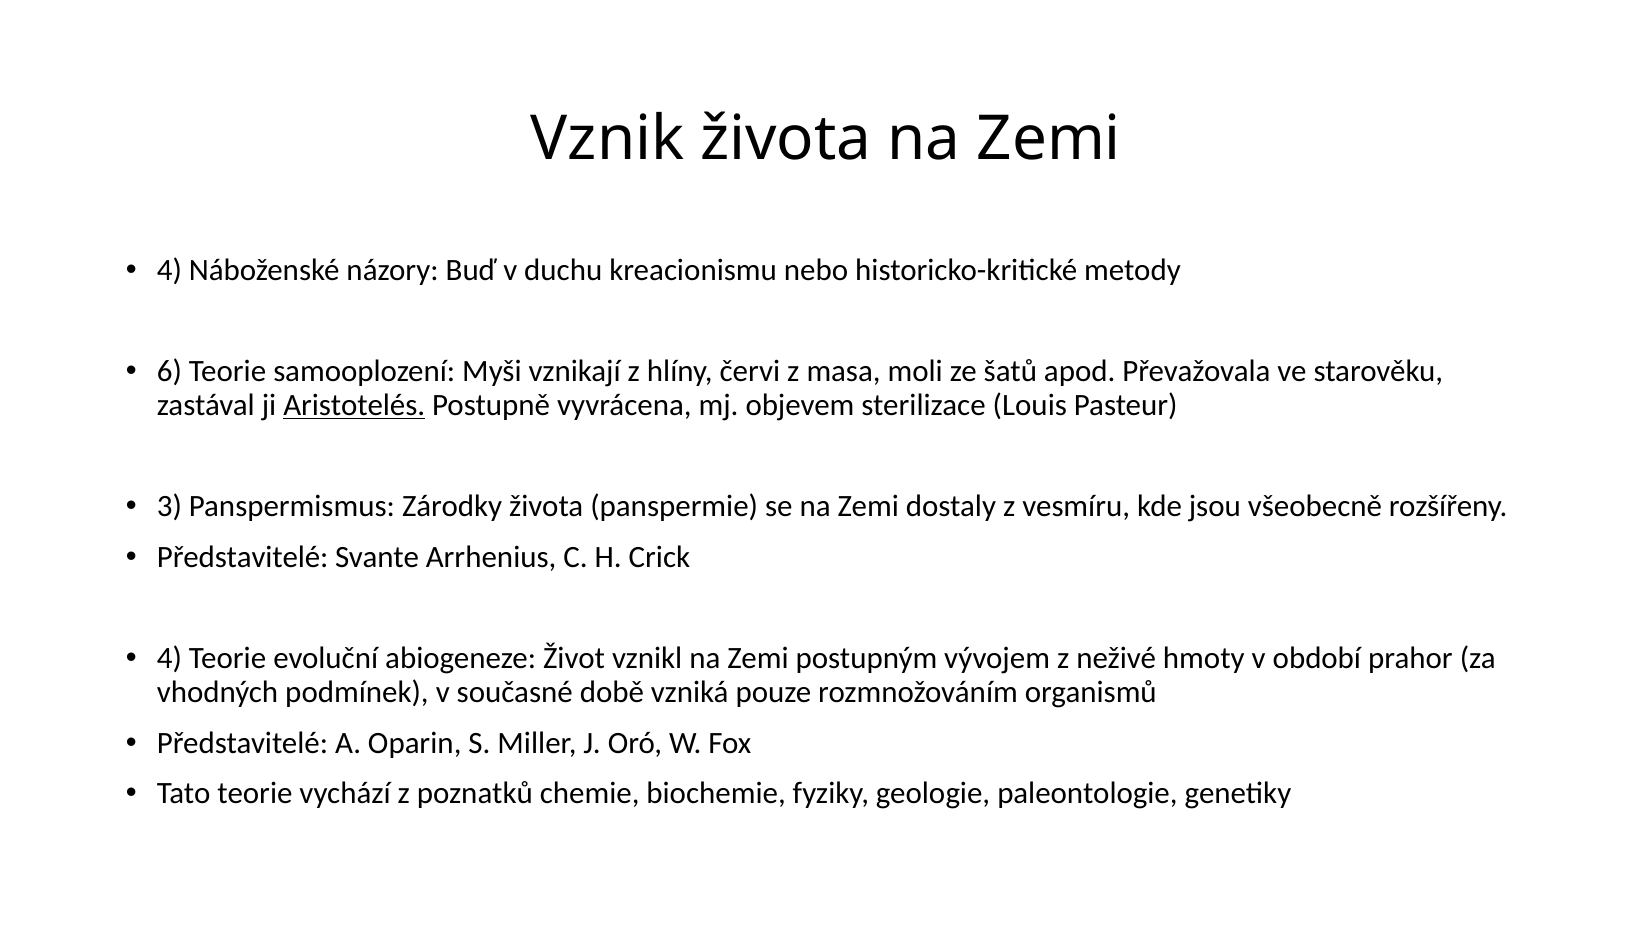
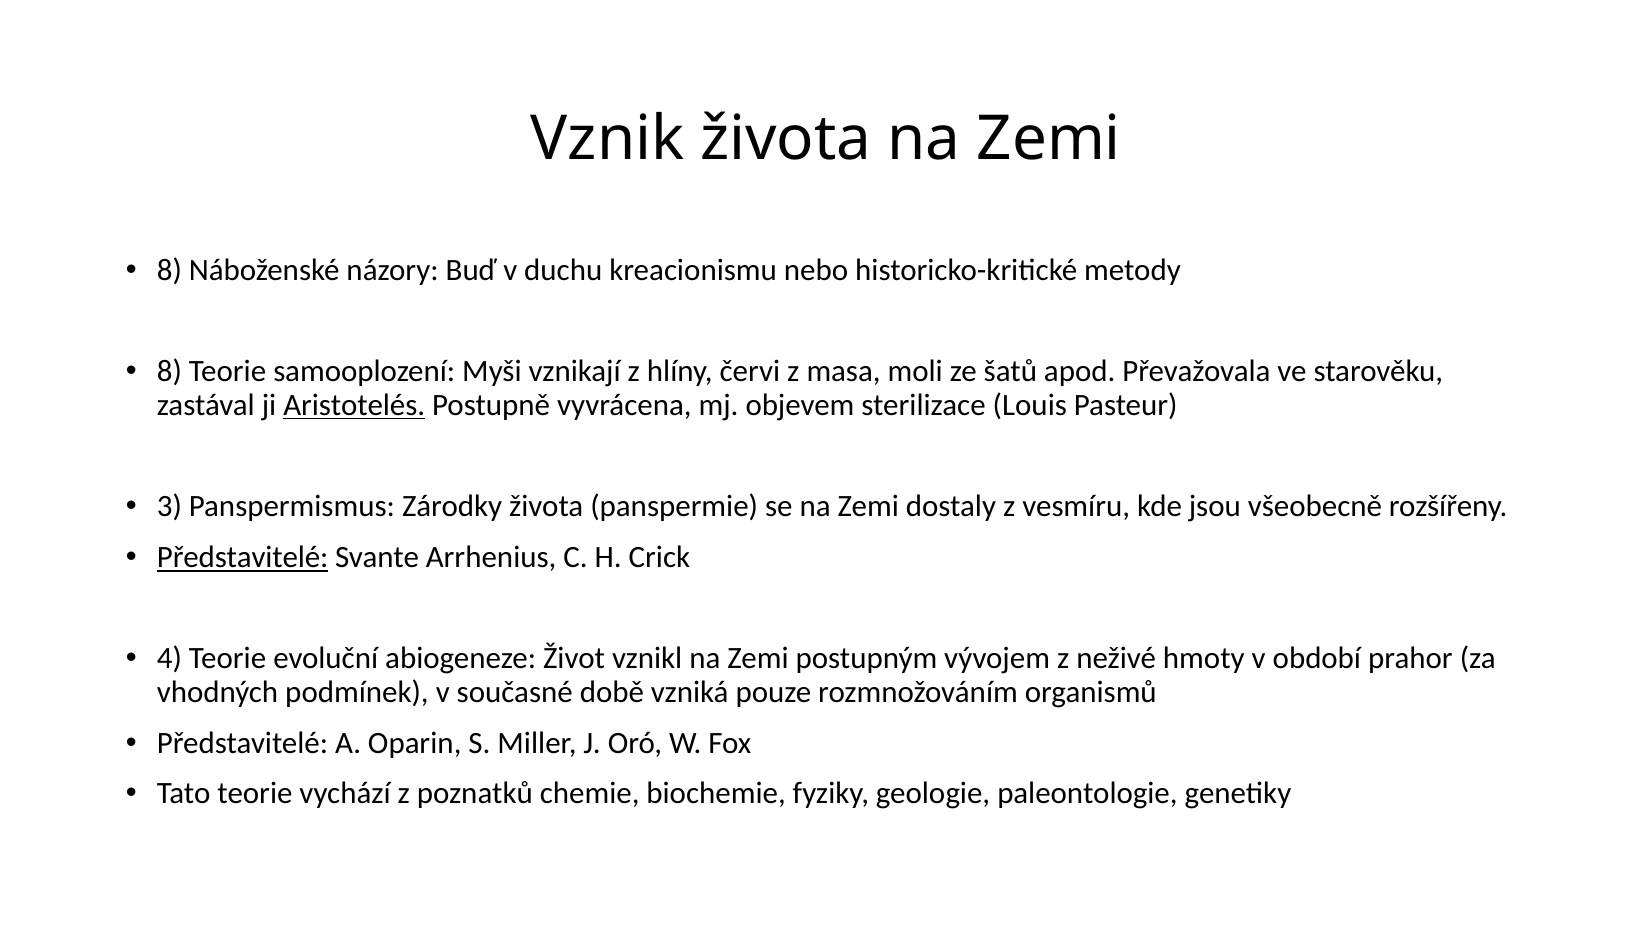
4: 4 -> 8 (169, 270)
6: 6 -> 8 (169, 371)
Představitelé underline: none -> present (243, 557)
